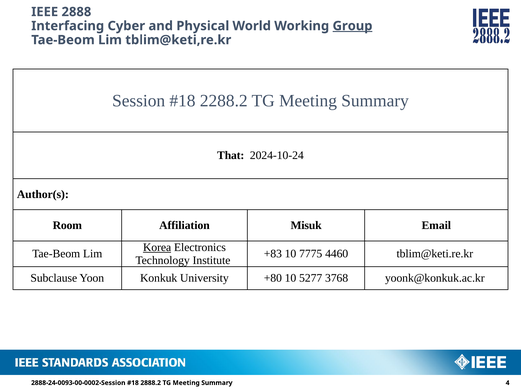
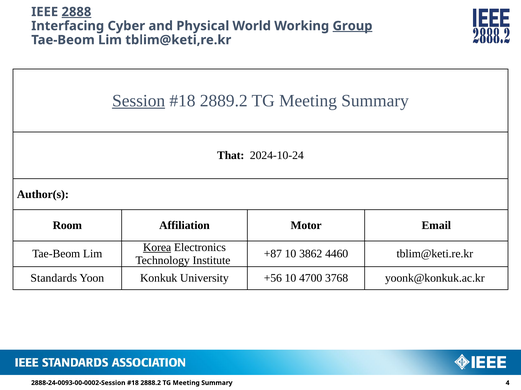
2888 underline: none -> present (76, 12)
Session underline: none -> present (139, 101)
2288.2: 2288.2 -> 2889.2 (224, 101)
Misuk: Misuk -> Motor (306, 226)
+83: +83 -> +87 (273, 254)
7775: 7775 -> 3862 (311, 254)
Subclause: Subclause -> Standards (54, 279)
+80: +80 -> +56 (273, 279)
5277: 5277 -> 4700 (311, 279)
